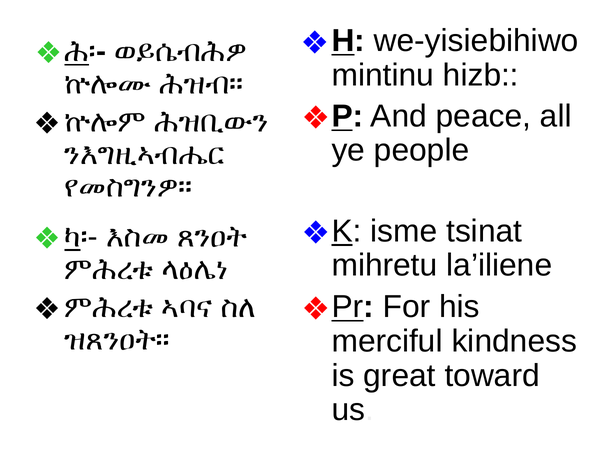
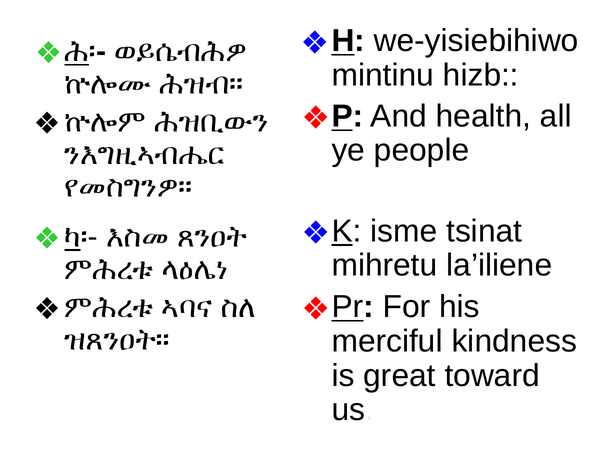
peace: peace -> health (483, 116)
